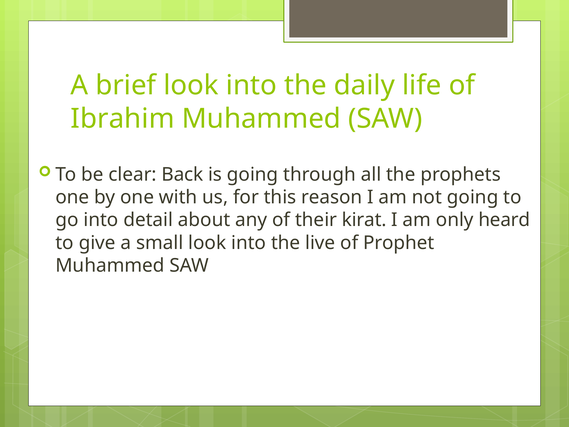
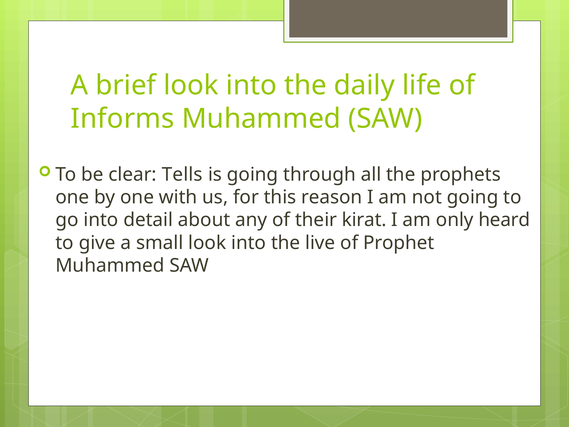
Ibrahim: Ibrahim -> Informs (123, 119)
Back: Back -> Tells (182, 174)
